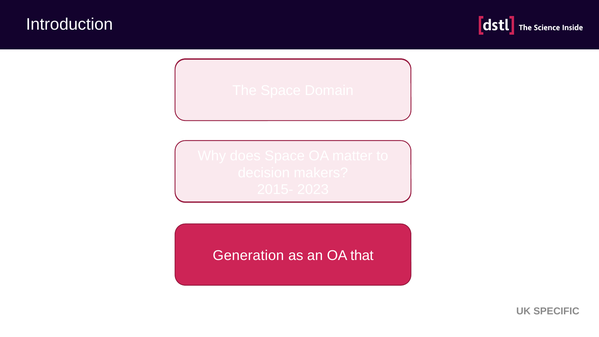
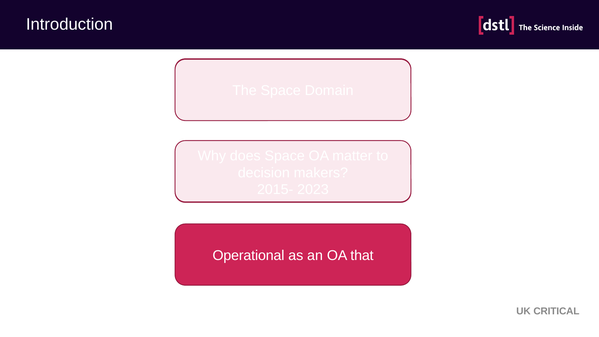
Generation: Generation -> Operational (248, 255)
SPECIFIC: SPECIFIC -> CRITICAL (556, 311)
